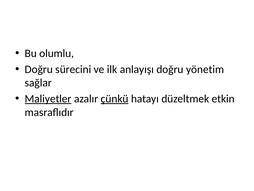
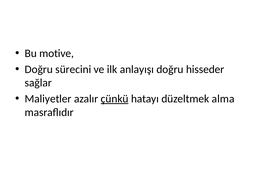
olumlu: olumlu -> motive (57, 53)
yönetim: yönetim -> hisseder (205, 69)
Maliyetler underline: present -> none (48, 98)
etkin: etkin -> alma (223, 98)
